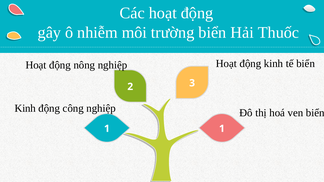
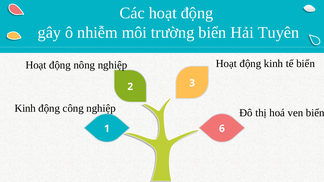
Thuốc: Thuốc -> Tuyên (278, 32)
1 1: 1 -> 6 (222, 129)
